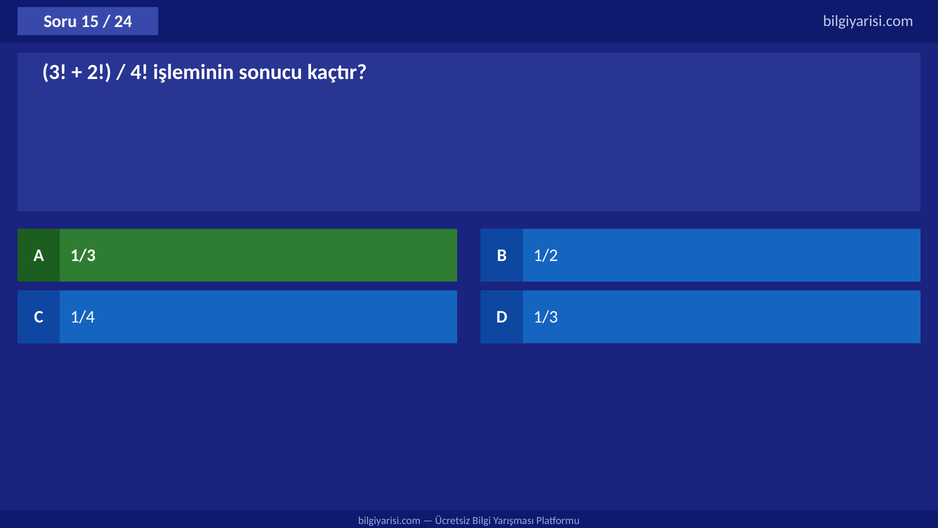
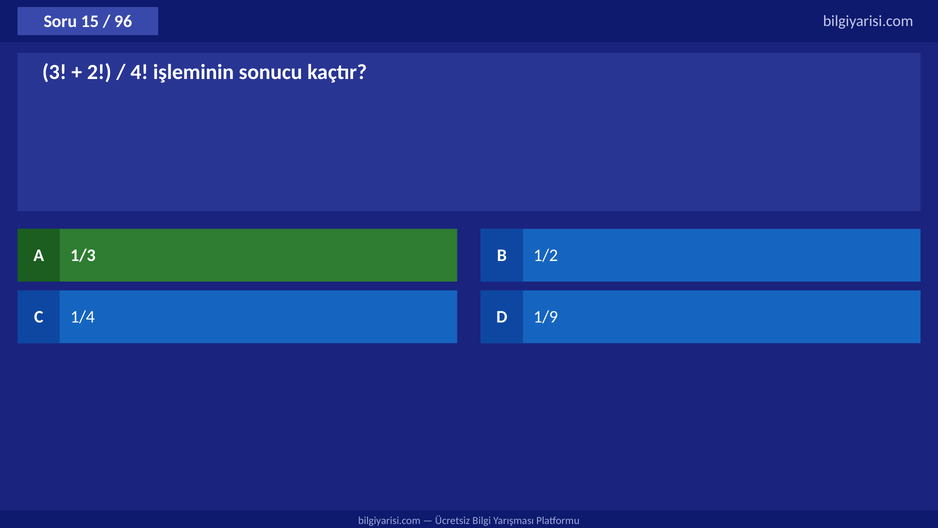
24: 24 -> 96 (123, 21)
D 1/3: 1/3 -> 1/9 (546, 317)
